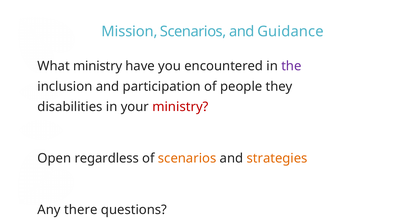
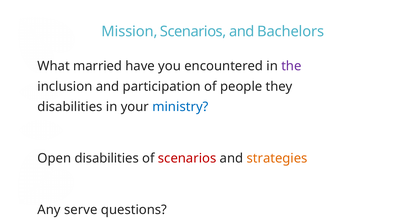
Guidance: Guidance -> Bachelors (291, 32)
What ministry: ministry -> married (98, 66)
ministry colour: red -> blue (180, 107)
Open regardless: regardless -> disabilities (107, 158)
scenarios colour: orange -> red (187, 158)
there: there -> serve (81, 210)
